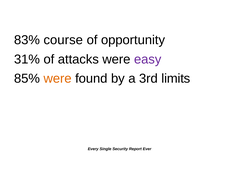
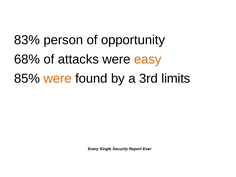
course: course -> person (63, 40)
31%: 31% -> 68% (27, 59)
easy colour: purple -> orange (148, 59)
